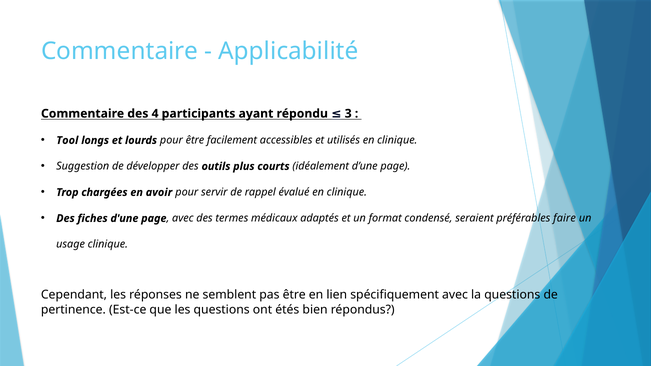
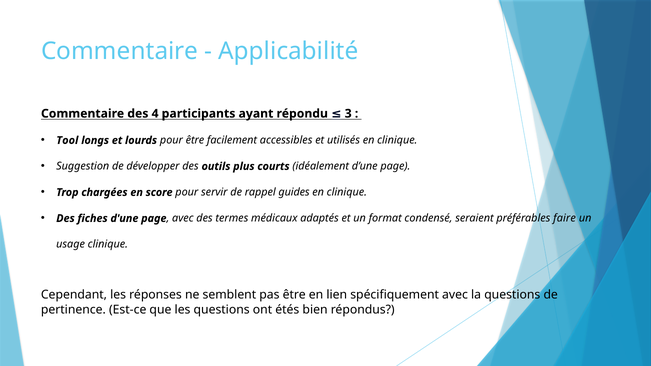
avoir: avoir -> score (159, 192)
évalué: évalué -> guides (294, 192)
